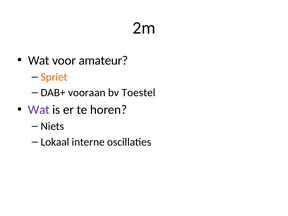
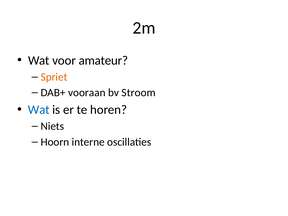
Toestel: Toestel -> Stroom (139, 93)
Wat colour: purple -> blue (39, 110)
Lokaal: Lokaal -> Hoorn (55, 142)
